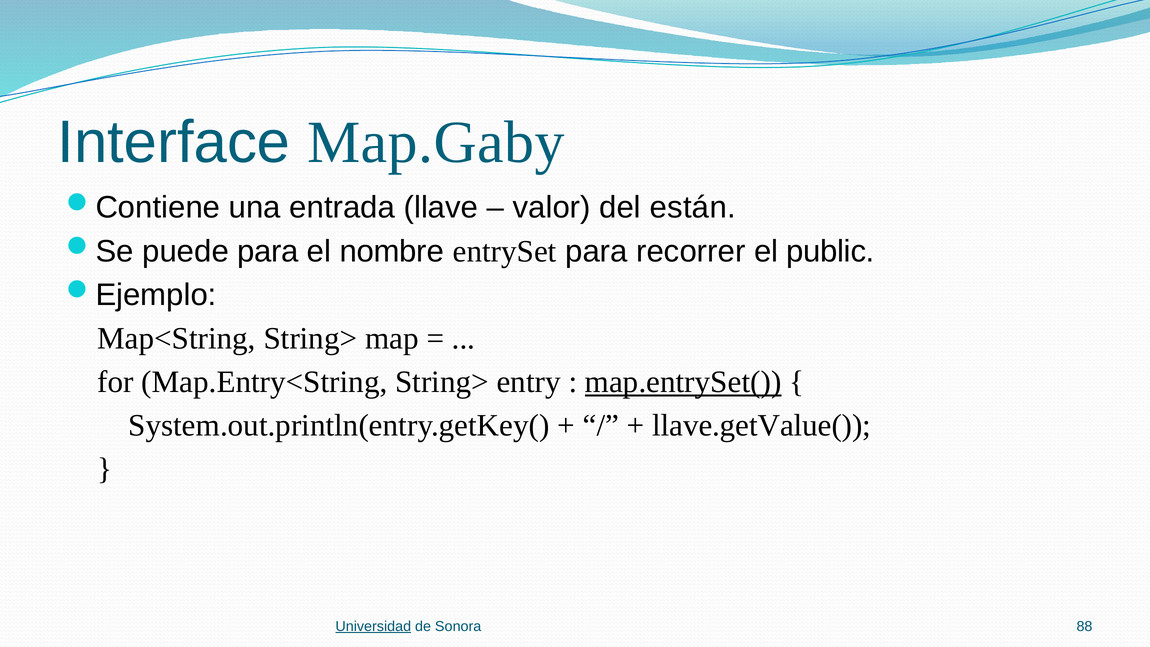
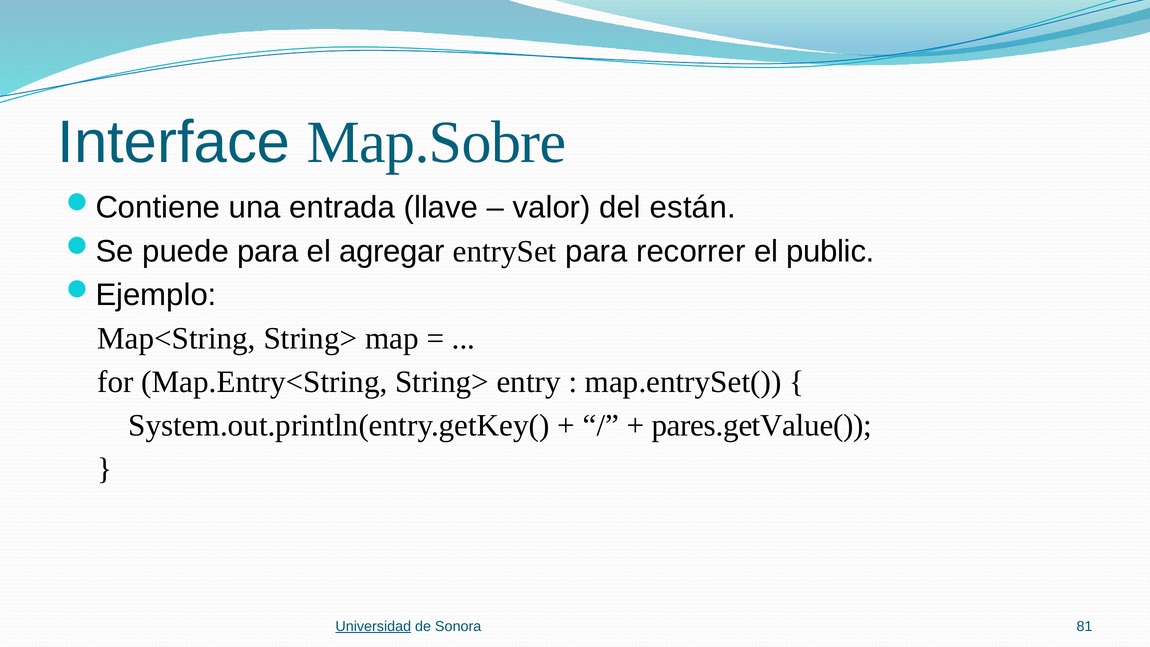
Map.Gaby: Map.Gaby -> Map.Sobre (436, 142)
nombre: nombre -> agregar (392, 251)
map.entrySet( underline: present -> none (683, 382)
llave.getValue(: llave.getValue( -> pares.getValue( (762, 425)
88: 88 -> 81 (1084, 626)
